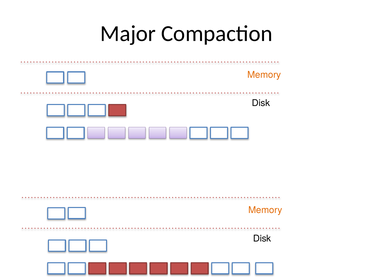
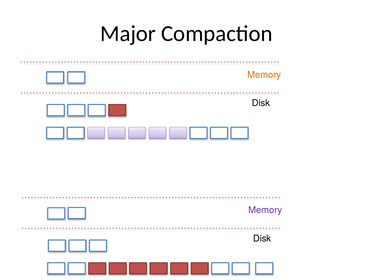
Memory colour: orange -> purple (265, 210)
